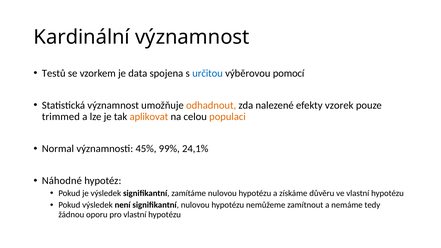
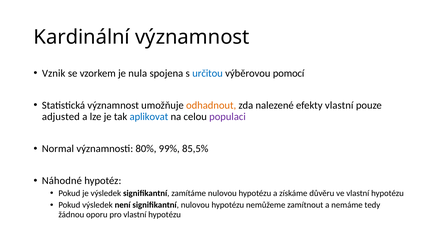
Testů: Testů -> Vznik (54, 73)
data: data -> nula (138, 73)
efekty vzorek: vzorek -> vlastní (339, 105)
trimmed: trimmed -> adjusted (61, 117)
aplikovat colour: orange -> blue (149, 117)
populaci colour: orange -> purple (227, 117)
45%: 45% -> 80% (146, 149)
24,1%: 24,1% -> 85,5% (195, 149)
